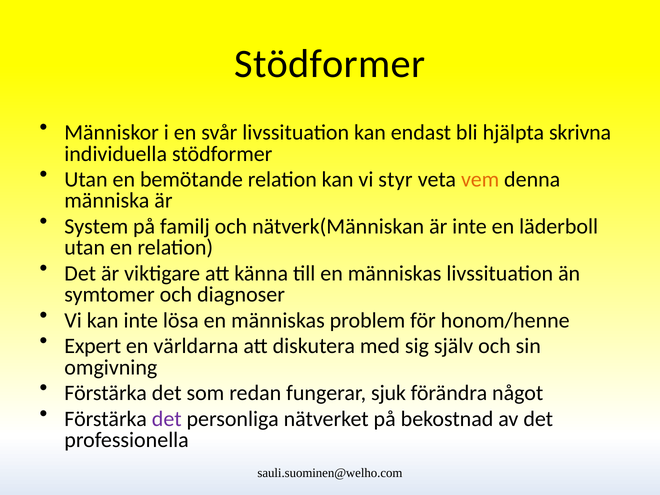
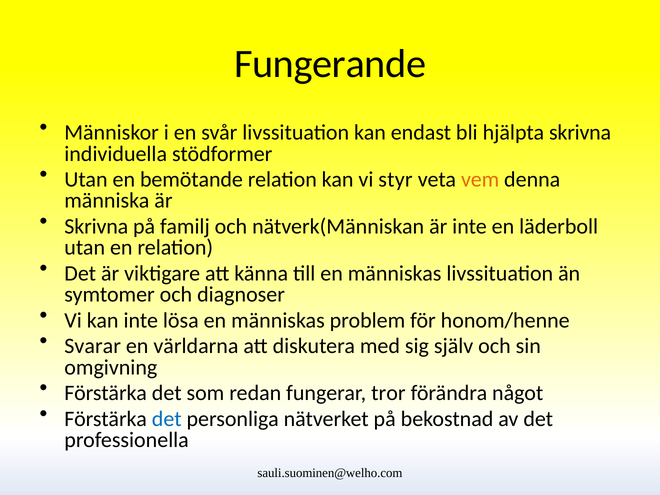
Stödformer: Stödformer -> Fungerande (330, 64)
System: System -> Skrivna (96, 227)
Expert: Expert -> Svarar (93, 346)
sjuk: sjuk -> tror (388, 393)
det colour: purple -> blue (167, 419)
